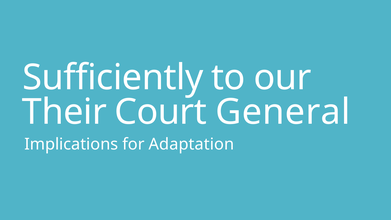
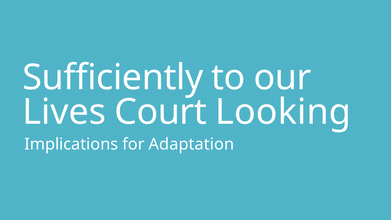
Their: Their -> Lives (64, 112)
General: General -> Looking (283, 112)
